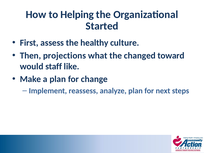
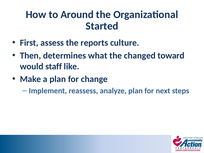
Helping: Helping -> Around (77, 14)
healthy: healthy -> reports (94, 43)
projections: projections -> determines (65, 56)
